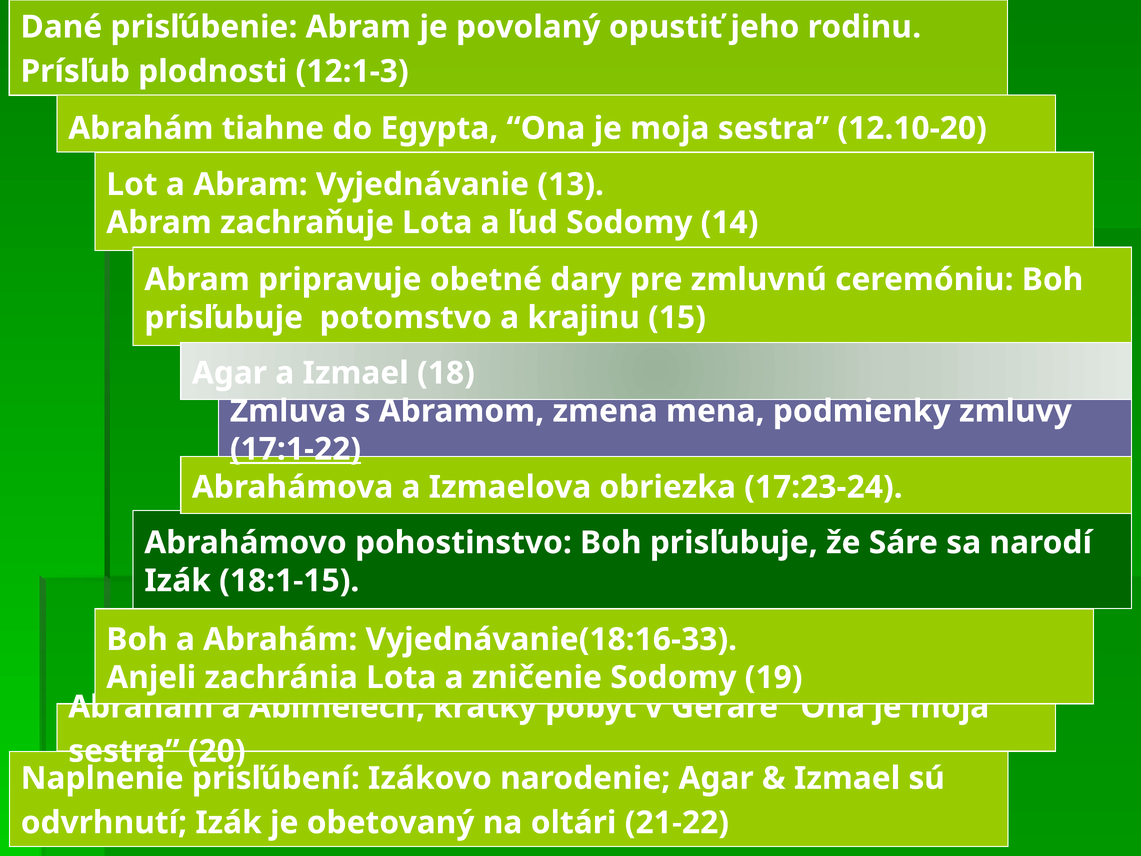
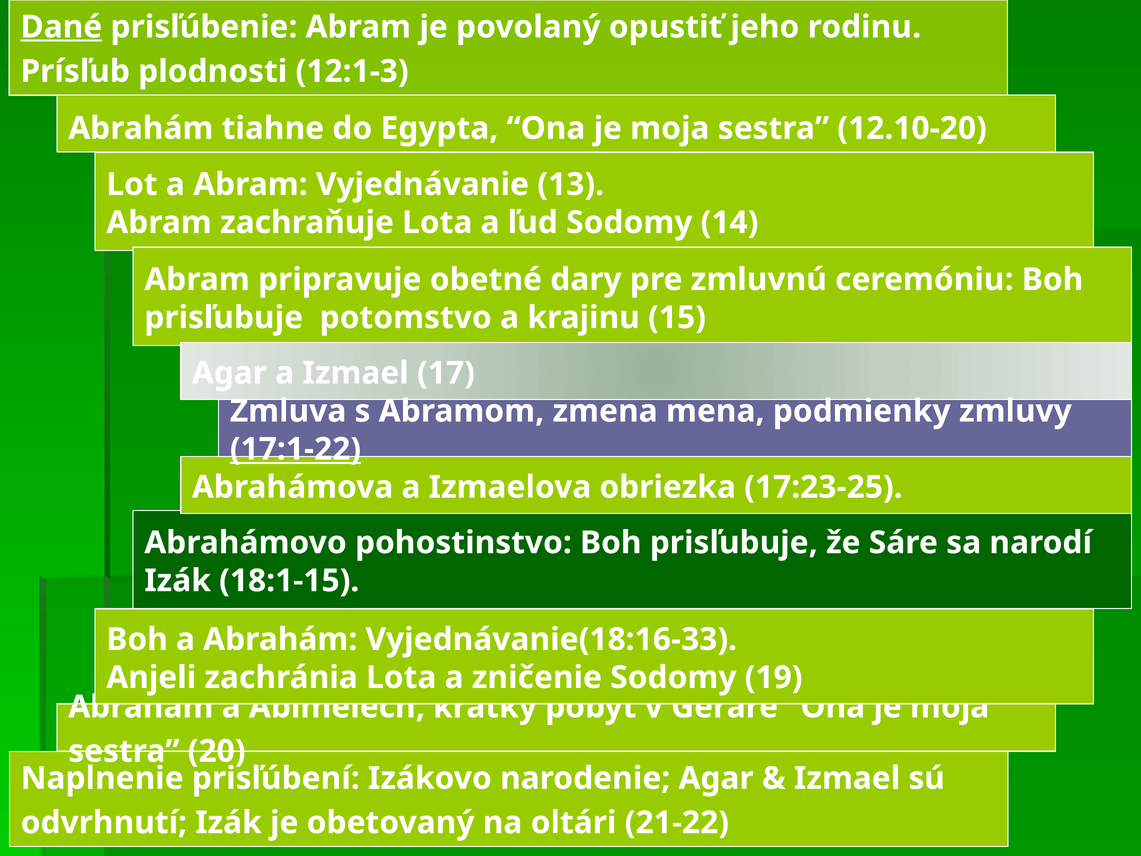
Dané underline: none -> present (61, 27)
18: 18 -> 17 (446, 373)
17:23-24: 17:23-24 -> 17:23-25 (823, 487)
